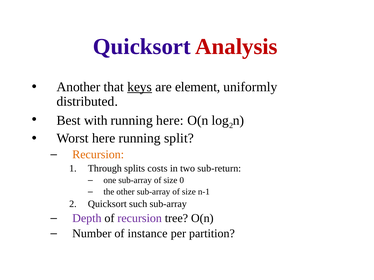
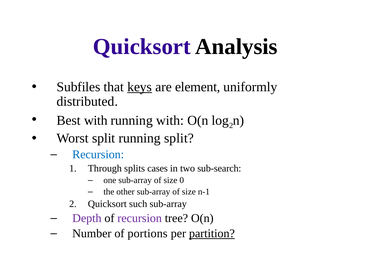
Analysis colour: red -> black (236, 47)
Another: Another -> Subfiles (78, 87)
running here: here -> with (170, 121)
Worst here: here -> split (104, 139)
Recursion colour: orange -> blue (98, 155)
costs: costs -> cases (158, 169)
sub-return: sub-return -> sub-search (219, 169)
instance: instance -> portions (148, 234)
partition underline: none -> present (212, 234)
